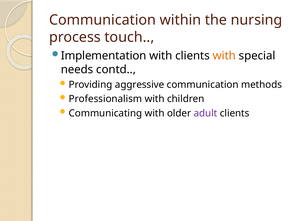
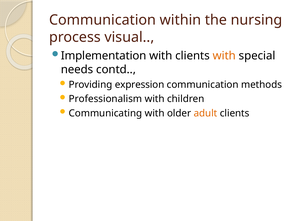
touch: touch -> visual (129, 37)
aggressive: aggressive -> expression (140, 84)
adult colour: purple -> orange (205, 113)
